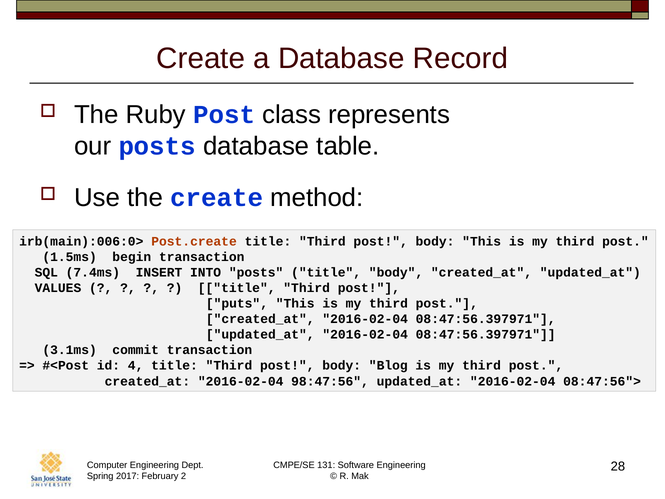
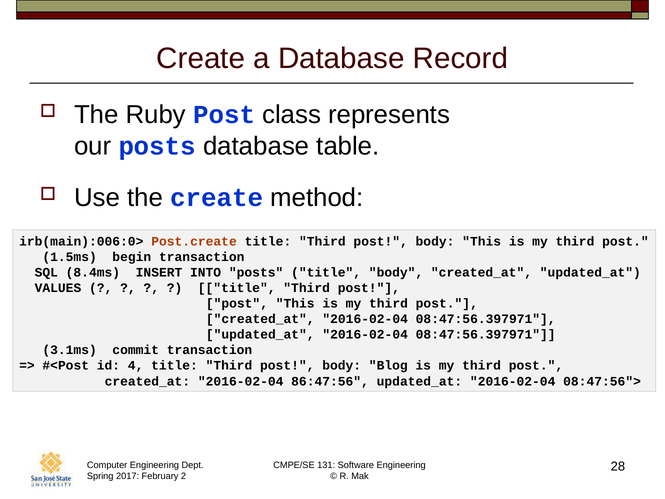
7.4ms: 7.4ms -> 8.4ms (93, 272)
puts: puts -> post (237, 303)
98:47:56: 98:47:56 -> 86:47:56 (330, 381)
